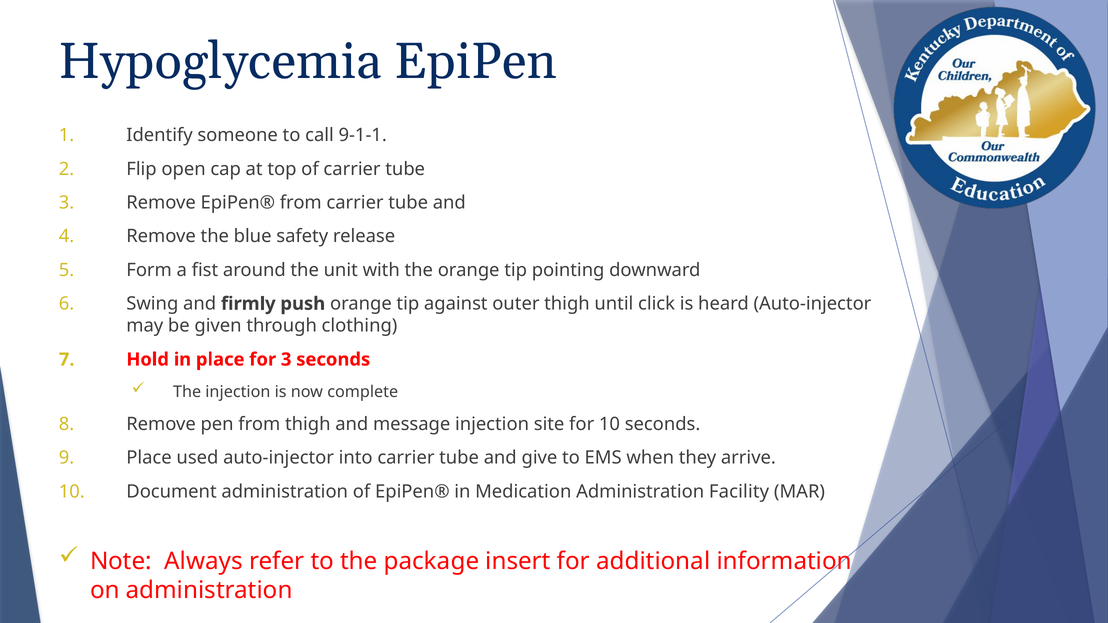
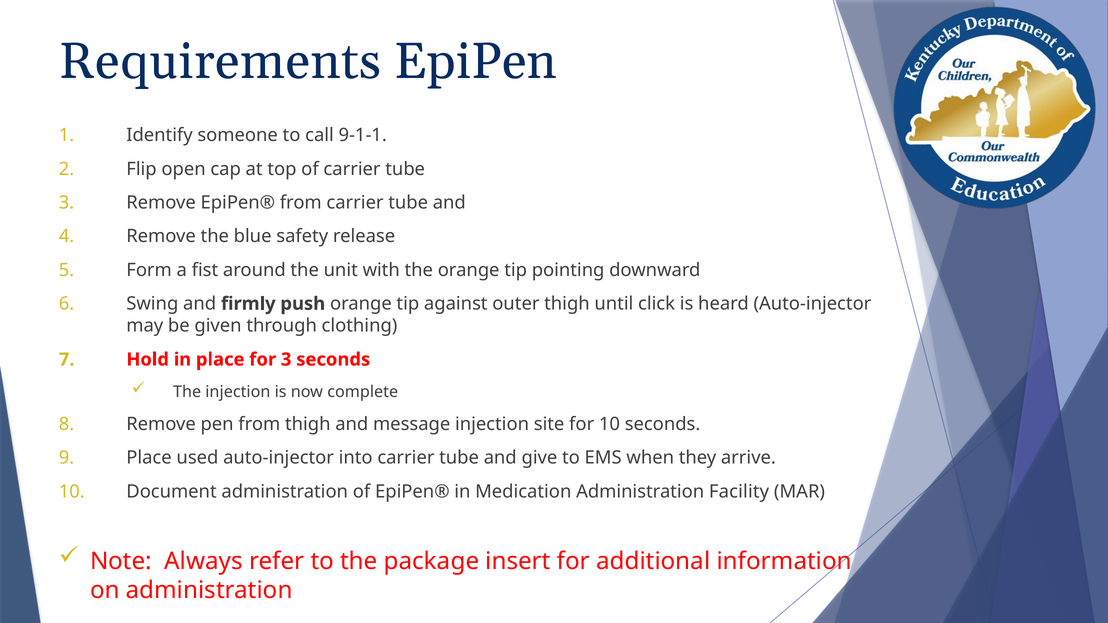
Hypoglycemia: Hypoglycemia -> Requirements (220, 62)
